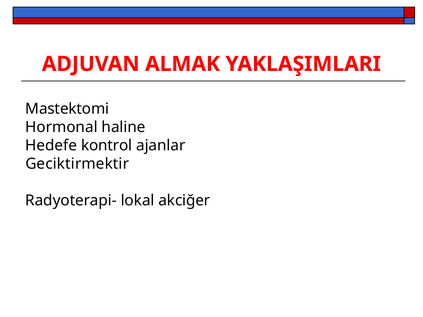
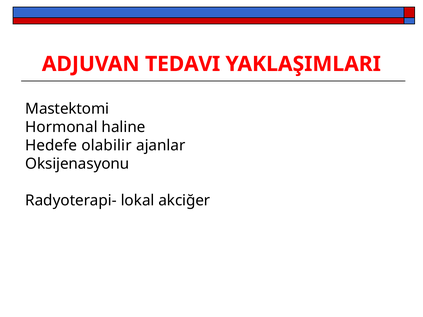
ALMAK: ALMAK -> TEDAVI (183, 64)
kontrol: kontrol -> olabilir (107, 146)
Geciktirmektir: Geciktirmektir -> Oksijenasyonu (77, 164)
